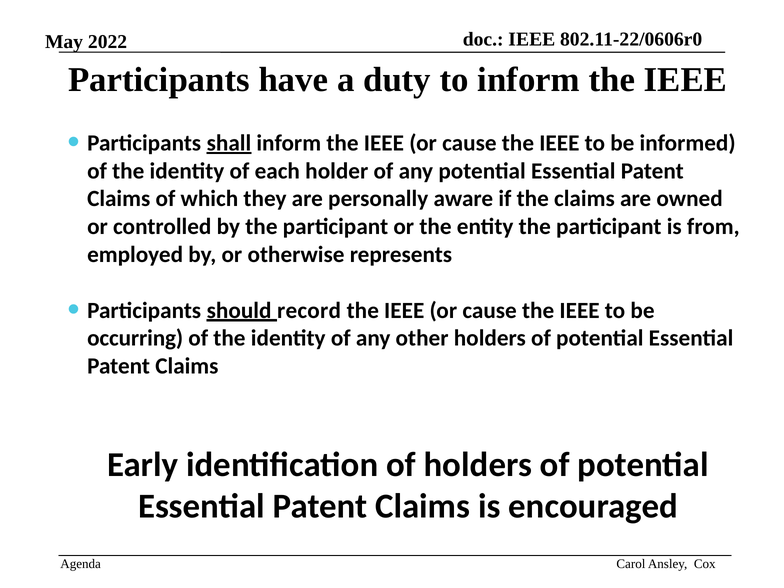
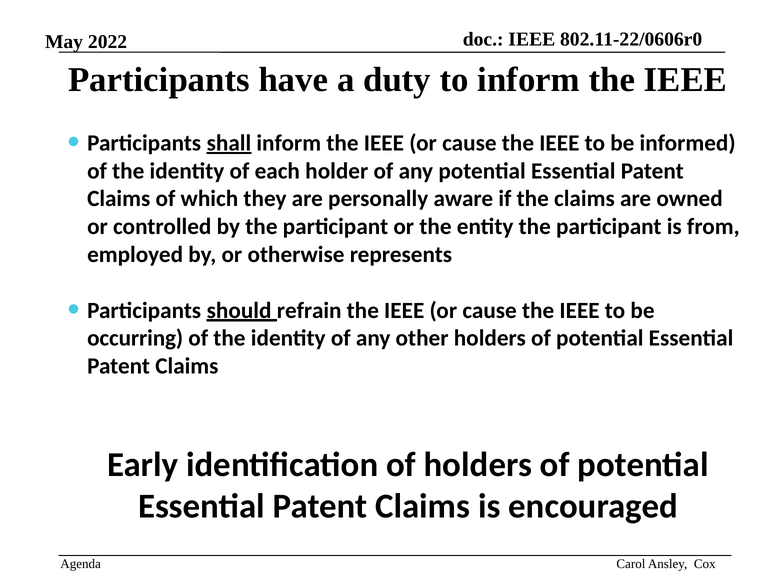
record: record -> refrain (309, 310)
